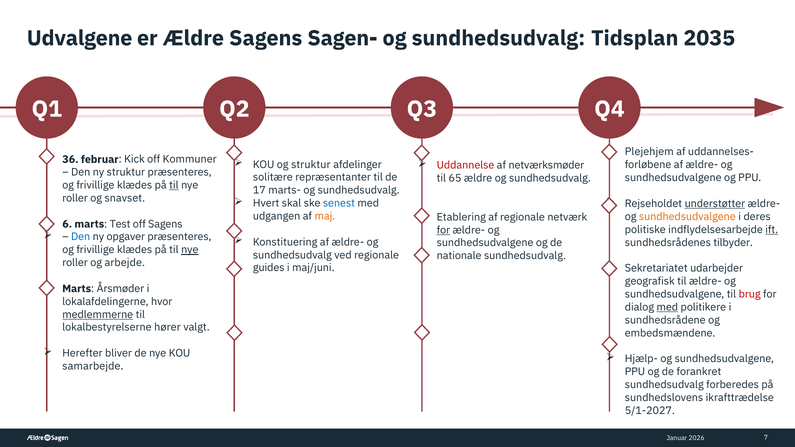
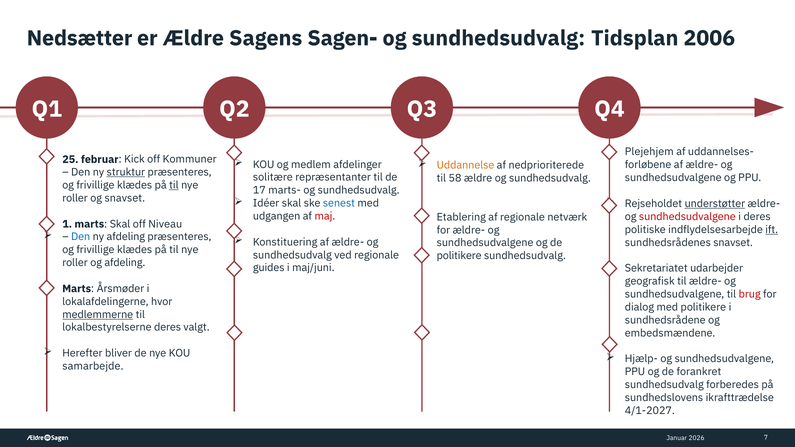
Udvalgene: Udvalgene -> Nedsætter (80, 38)
2035: 2035 -> 2006 (709, 38)
36: 36 -> 25 (70, 159)
og struktur: struktur -> medlem (311, 165)
Uddannelse colour: red -> orange (466, 165)
netværksmøder: netværksmøder -> nedprioriterede (546, 165)
struktur underline: none -> present (126, 172)
65: 65 -> 58 (455, 178)
Hvert: Hvert -> Idéer (266, 203)
maj colour: orange -> red (325, 216)
sundhedsudvalgene colour: orange -> red (687, 217)
6: 6 -> 1 (67, 224)
marts Test: Test -> Skal (120, 224)
off Sagens: Sagens -> Niveau (165, 224)
for underline: present -> none (443, 230)
ny opgaver: opgaver -> afdeling (126, 237)
sundhedsrådenes tilbyder: tilbyder -> snavset (733, 243)
nye underline: present -> none (190, 250)
nationale: nationale -> politikere (459, 256)
og arbejde: arbejde -> afdeling (125, 263)
med underline: present -> none (667, 307)
lokalbestyrelserne hører: hører -> deres (168, 328)
5/1-2027: 5/1-2027 -> 4/1-2027 (650, 411)
